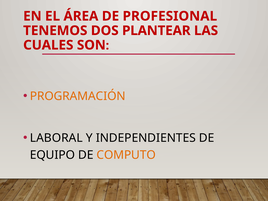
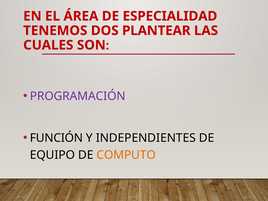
PROFESIONAL: PROFESIONAL -> ESPECIALIDAD (170, 16)
PROGRAMACIÓN colour: orange -> purple (78, 96)
LABORAL: LABORAL -> FUNCIÓN (56, 138)
